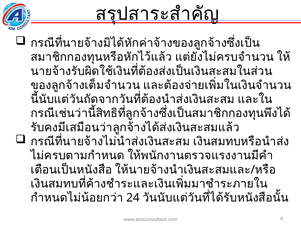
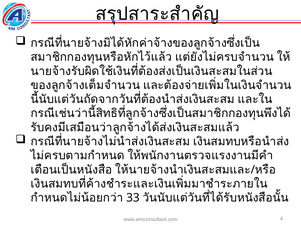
24: 24 -> 33 (133, 198)
